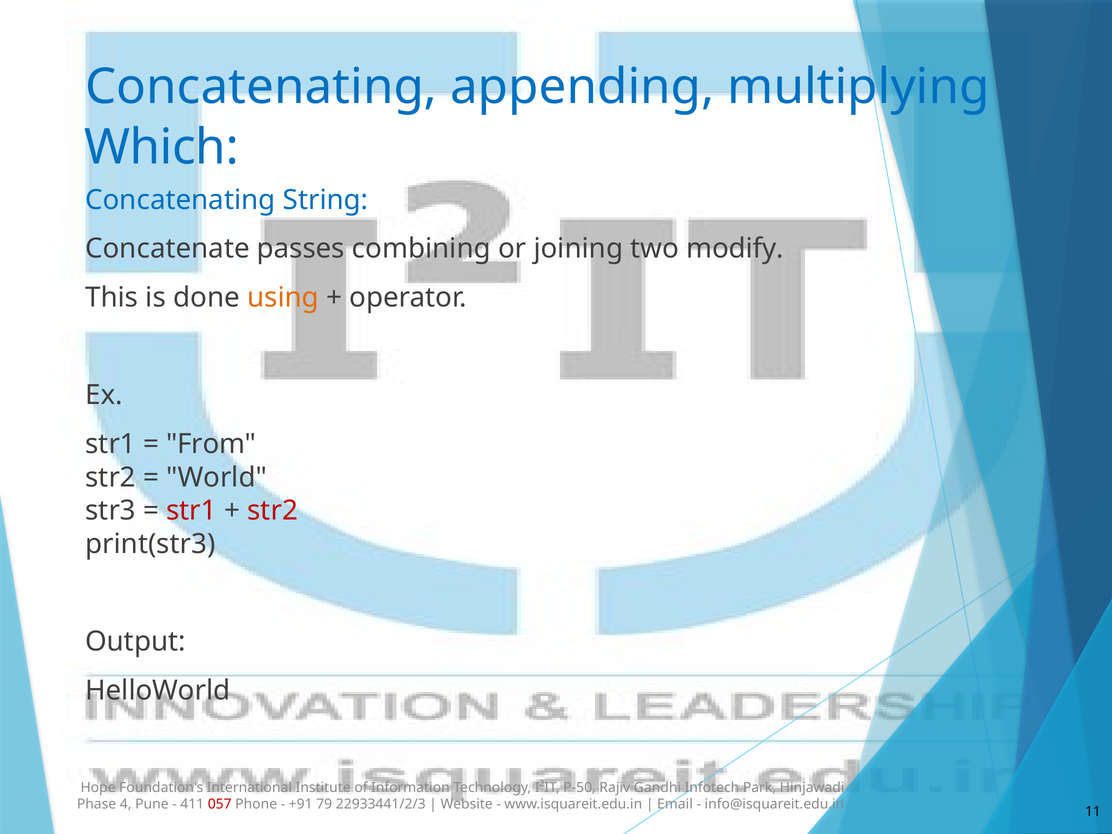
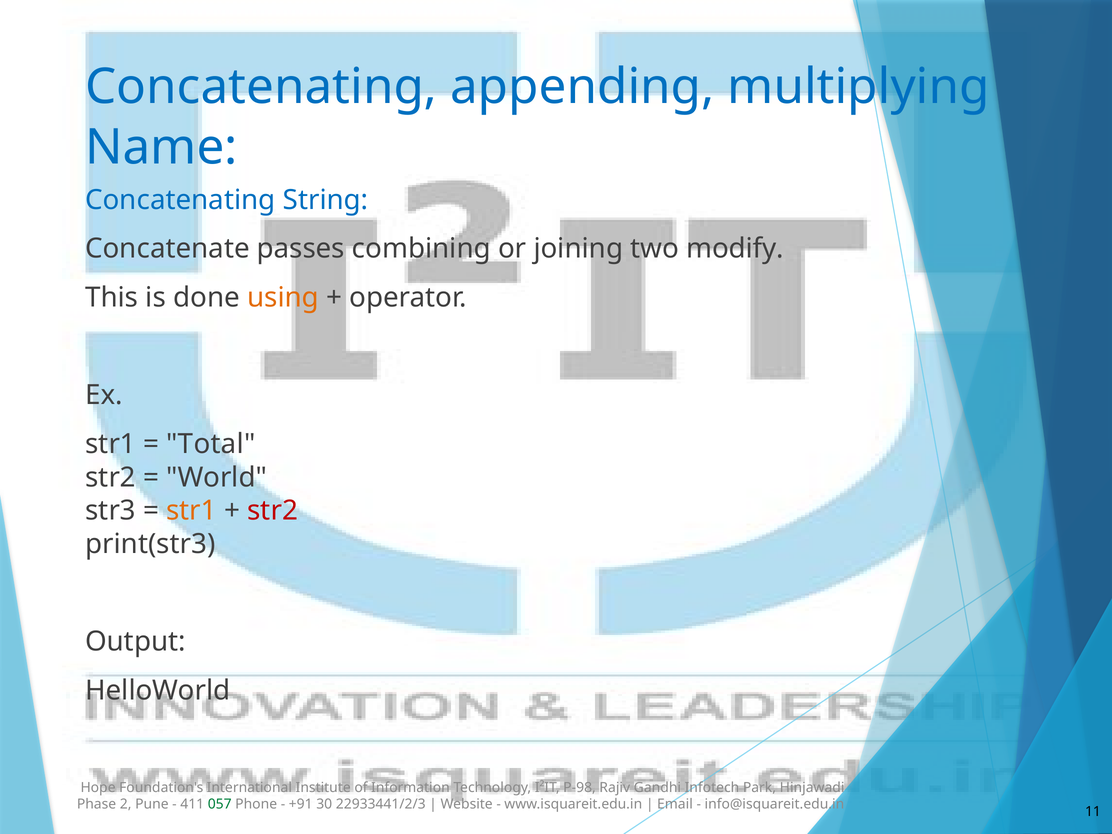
Which: Which -> Name (161, 147)
From: From -> Total (211, 444)
str1 colour: red -> orange (191, 511)
P-50: P-50 -> P-98 (580, 788)
4: 4 -> 2 (126, 804)
057 colour: red -> green (220, 804)
79: 79 -> 30 (324, 804)
